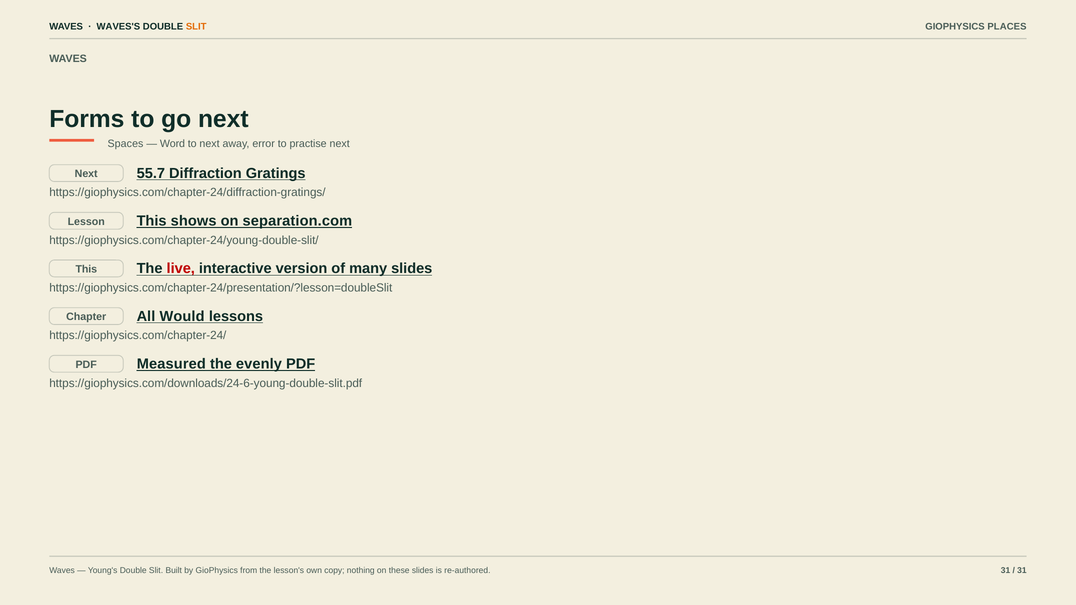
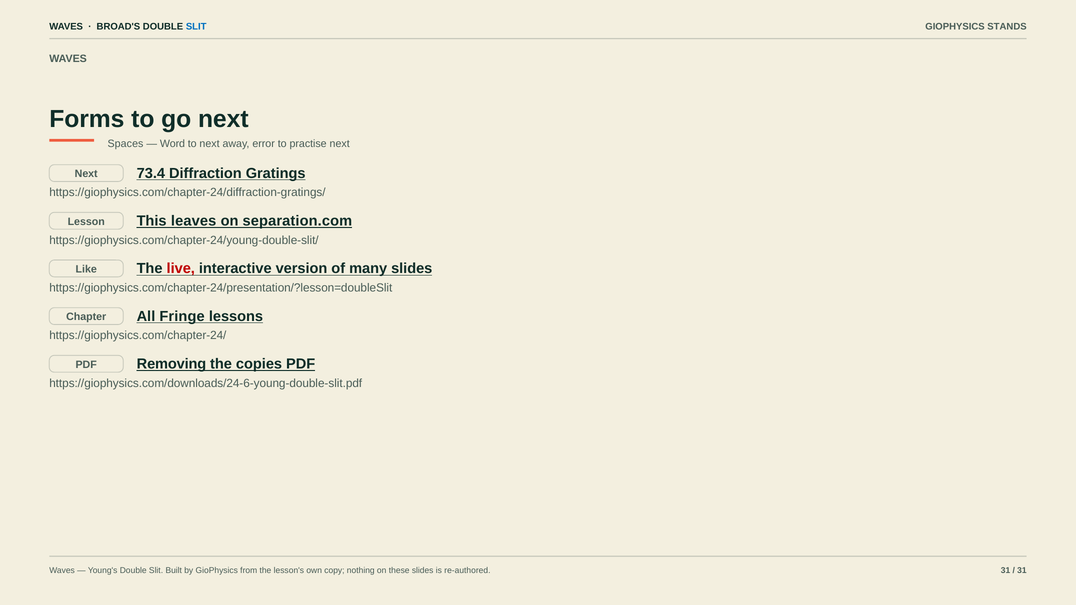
WAVES'S: WAVES'S -> BROAD'S (118, 27)
SLIT colour: orange -> blue (196, 27)
PLACES: PLACES -> STANDS (1007, 27)
55.7: 55.7 -> 73.4 (151, 173)
shows: shows -> leaves (194, 221)
This: This -> Like (86, 269)
Would: Would -> Fringe (182, 316)
Measured: Measured -> Removing (171, 364)
evenly: evenly -> copies (259, 364)
